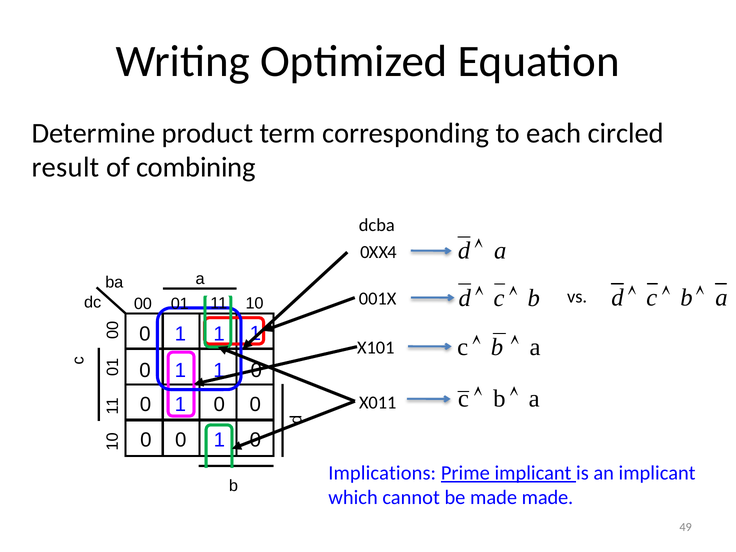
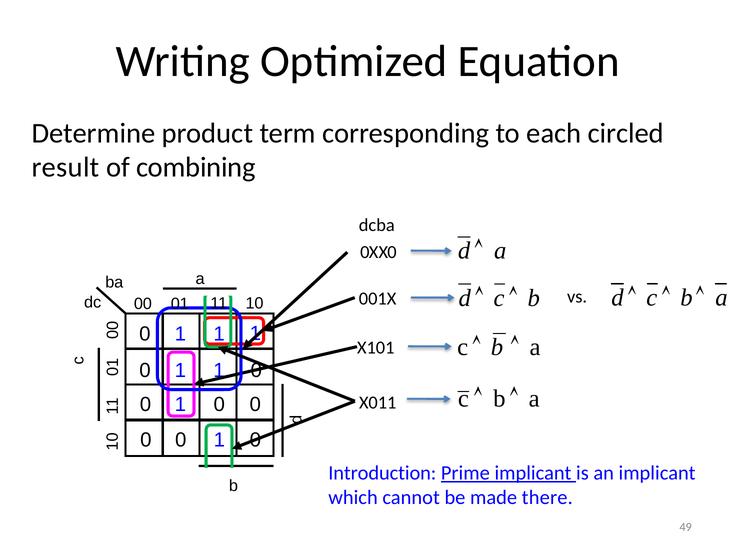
4: 4 -> 0 (392, 252)
Implications: Implications -> Introduction (382, 473)
made made: made -> there (547, 497)
